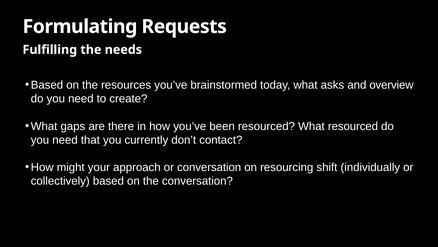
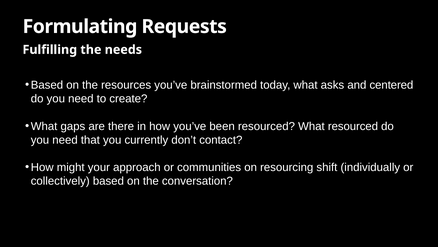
overview: overview -> centered (391, 85)
or conversation: conversation -> communities (209, 167)
